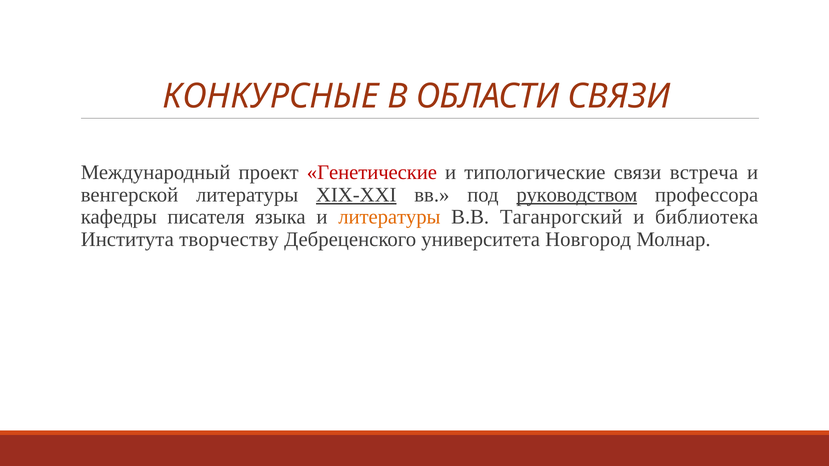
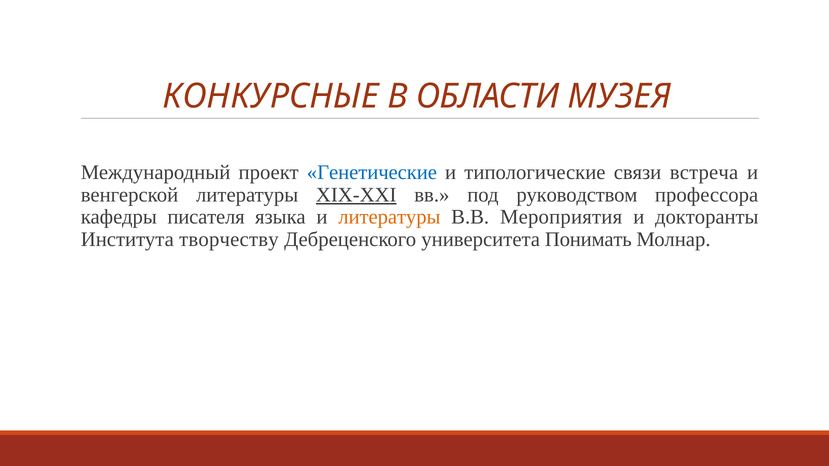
ОБЛАСТИ СВЯЗИ: СВЯЗИ -> МУЗЕЯ (619, 97)
Генетические colour: red -> blue (372, 173)
руководством underline: present -> none (577, 195)
Таганрогский: Таганрогский -> Мероприятия (561, 217)
библиотека: библиотека -> докторанты (707, 217)
Новгород: Новгород -> Понимать (588, 240)
